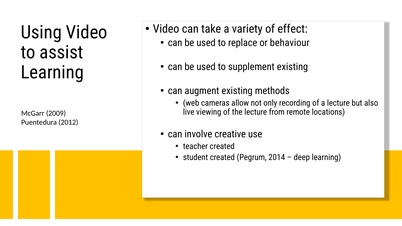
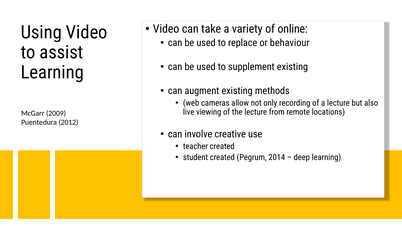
effect: effect -> online (293, 29)
